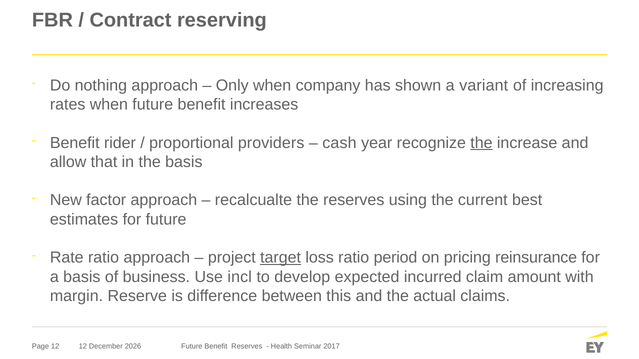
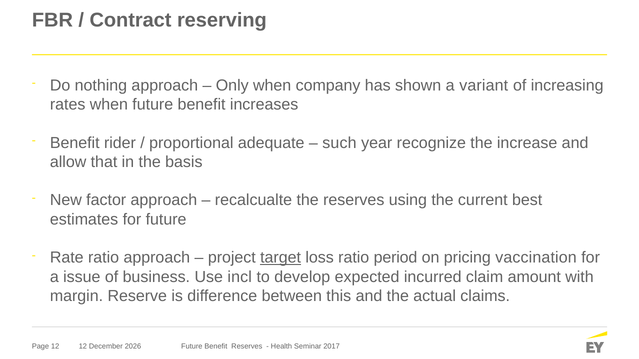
providers: providers -> adequate (271, 143)
cash: cash -> such (339, 143)
the underline: present -> none (481, 143)
reinsurance: reinsurance -> vaccination (536, 258)
a basis: basis -> issue (82, 277)
